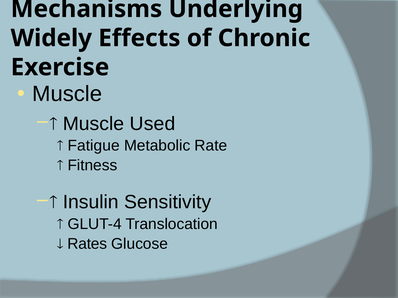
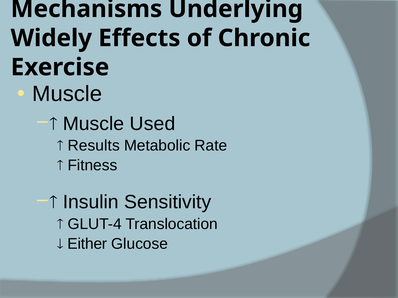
Fatigue: Fatigue -> Results (94, 146)
Rates: Rates -> Either (87, 244)
